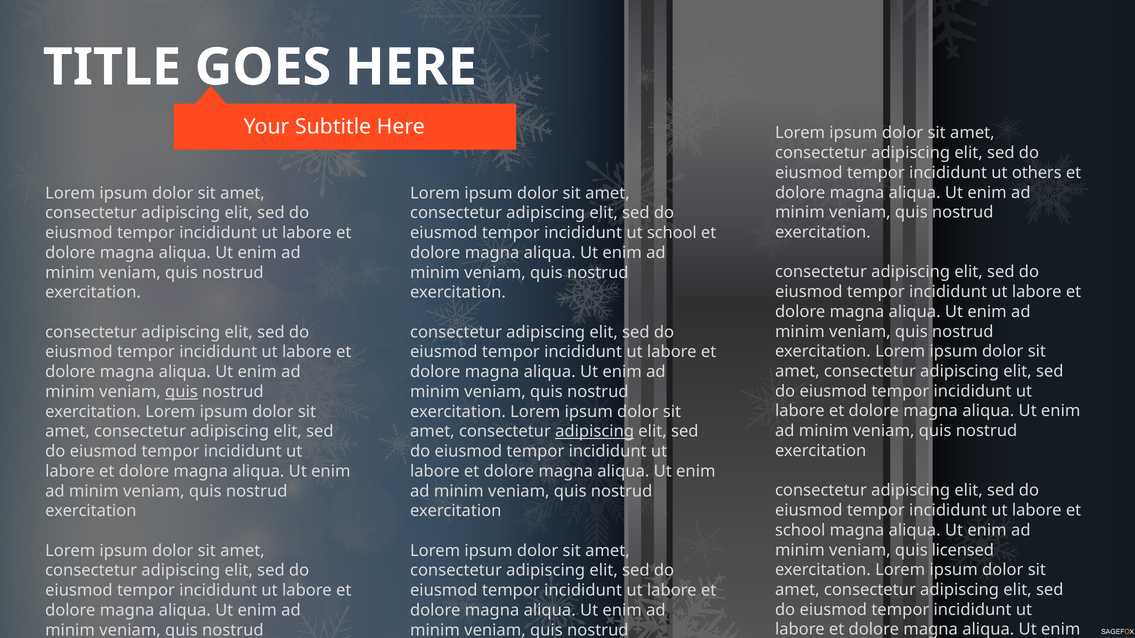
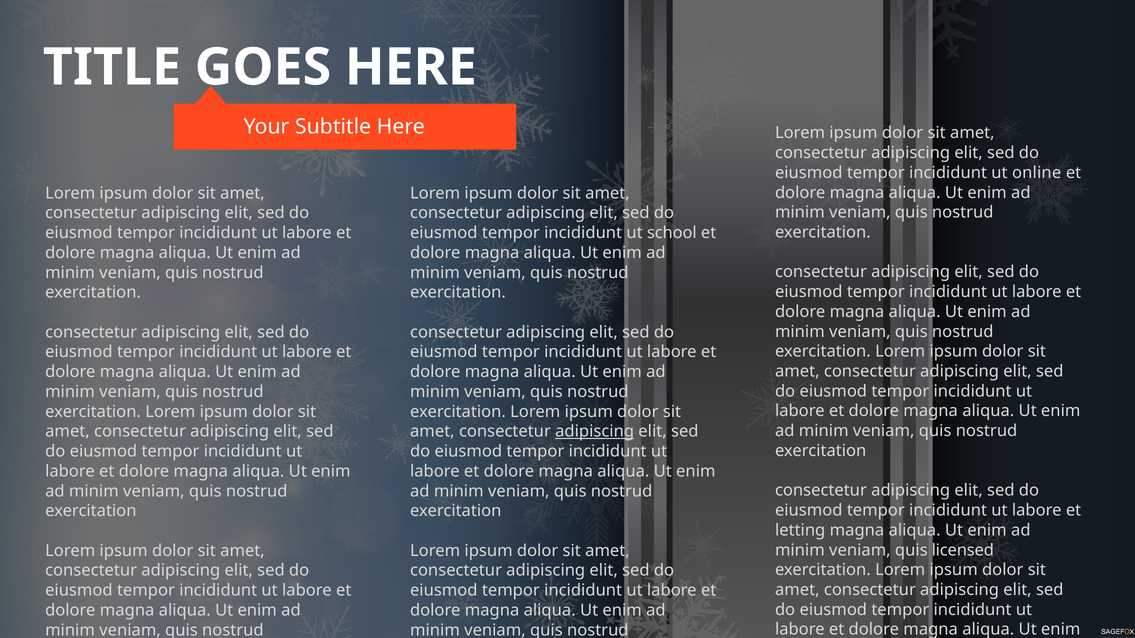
others: others -> online (1037, 173)
quis underline: present -> none (181, 392)
school: school -> letting (800, 531)
